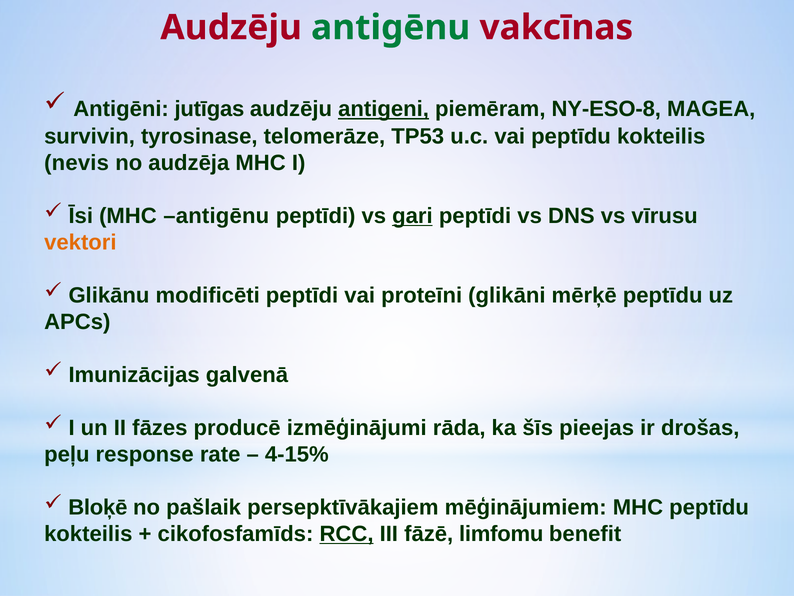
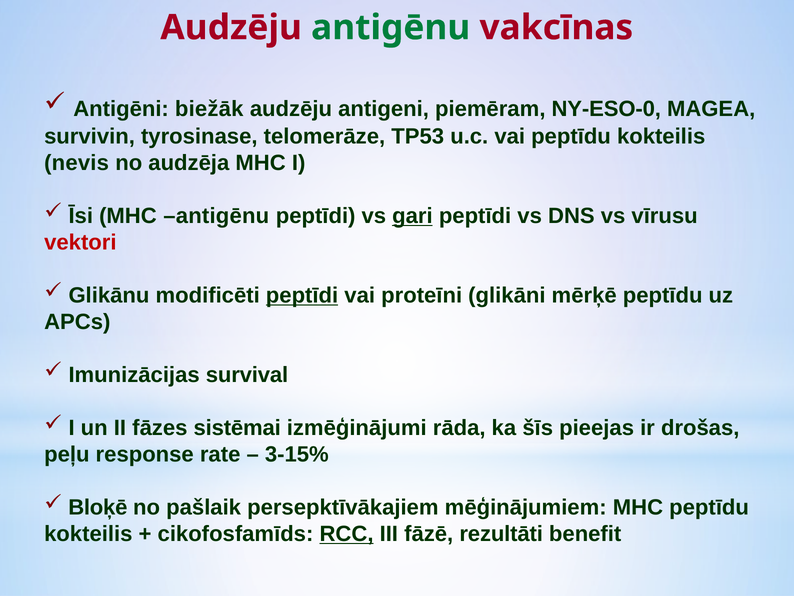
jutīgas: jutīgas -> biežāk (209, 109)
antigeni underline: present -> none (384, 109)
NY-ESO-8: NY-ESO-8 -> NY-ESO-0 (606, 109)
vektori colour: orange -> red (80, 242)
peptīdi underline: none -> present (302, 295)
galvenā: galvenā -> survival (247, 375)
producē: producē -> sistēmai (237, 428)
4-15%: 4-15% -> 3-15% (297, 454)
limfomu: limfomu -> rezultāti (501, 534)
